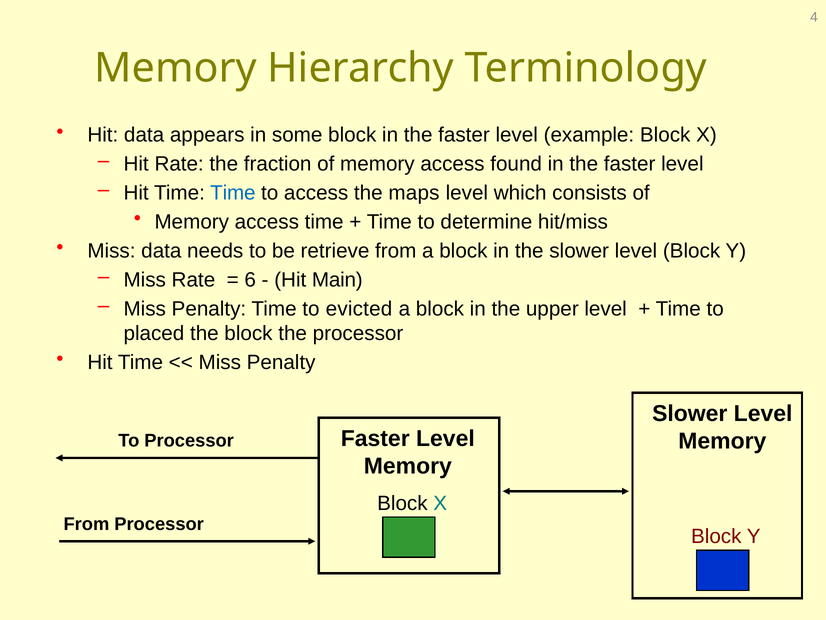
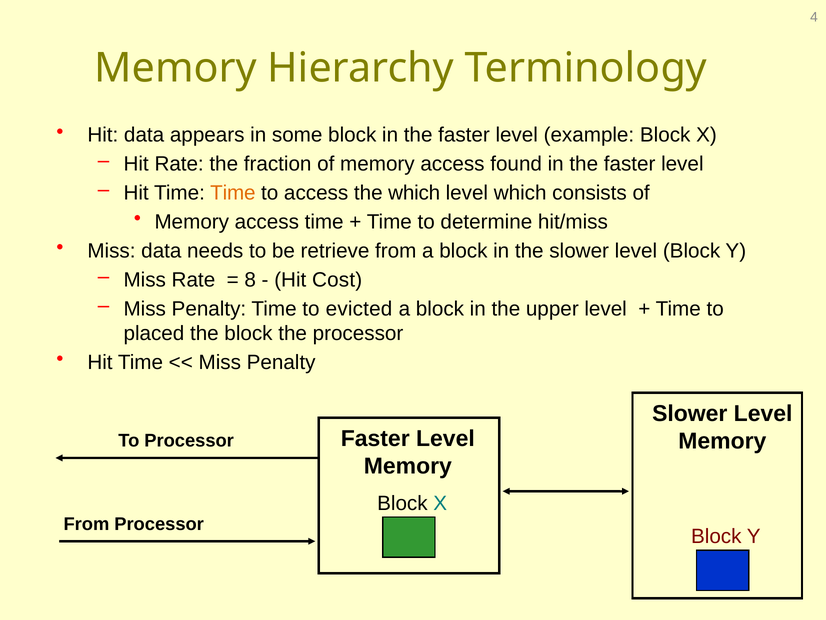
Time colour: blue -> orange (233, 193)
the maps: maps -> which (414, 193)
6: 6 -> 8 (250, 280)
Main: Main -> Cost (337, 280)
